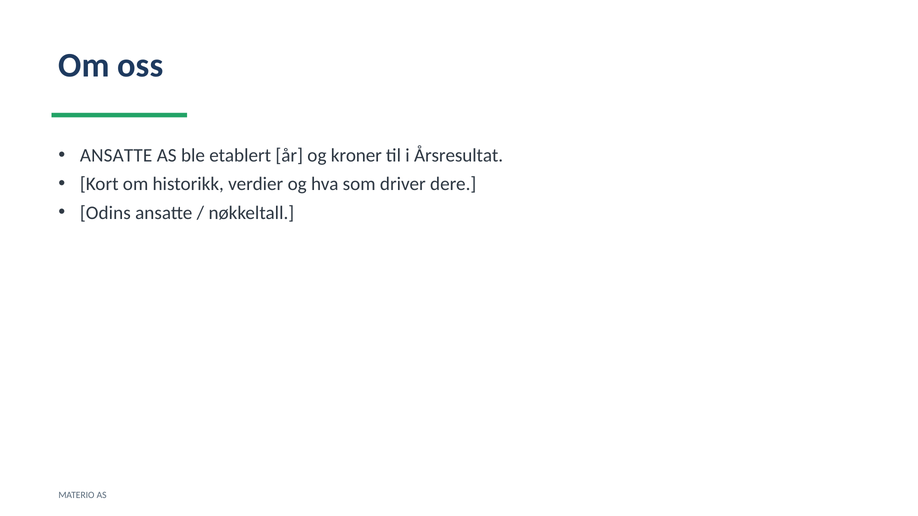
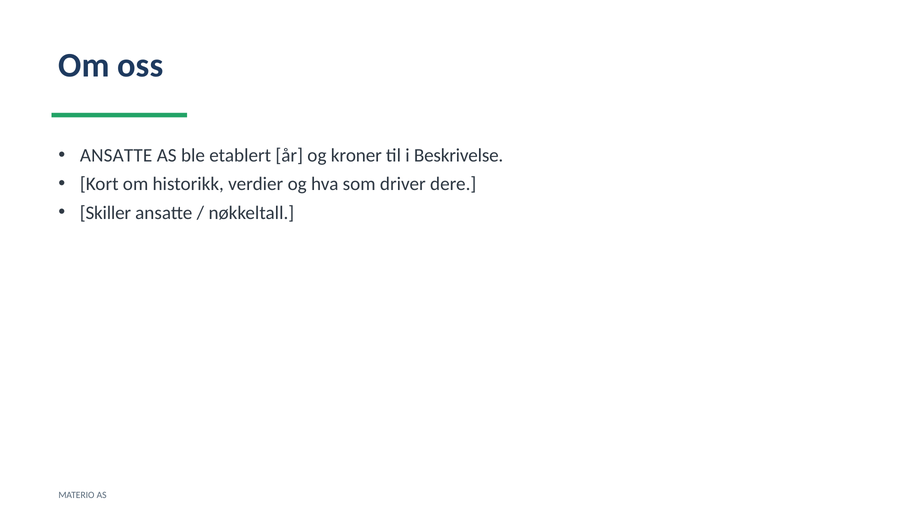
Årsresultat: Årsresultat -> Beskrivelse (459, 155)
Odins: Odins -> Skiller (106, 213)
